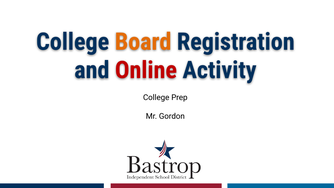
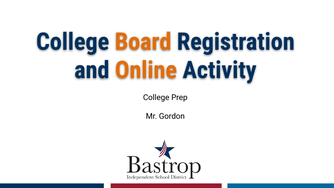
Online colour: red -> orange (146, 70)
